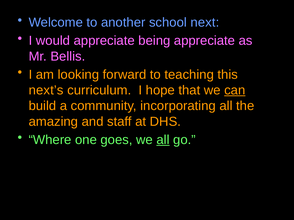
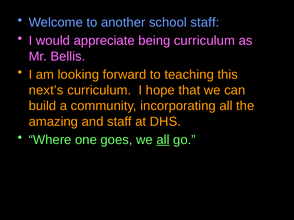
school next: next -> staff (205, 22)
being appreciate: appreciate -> curriculum (204, 41)
can underline: present -> none (235, 90)
